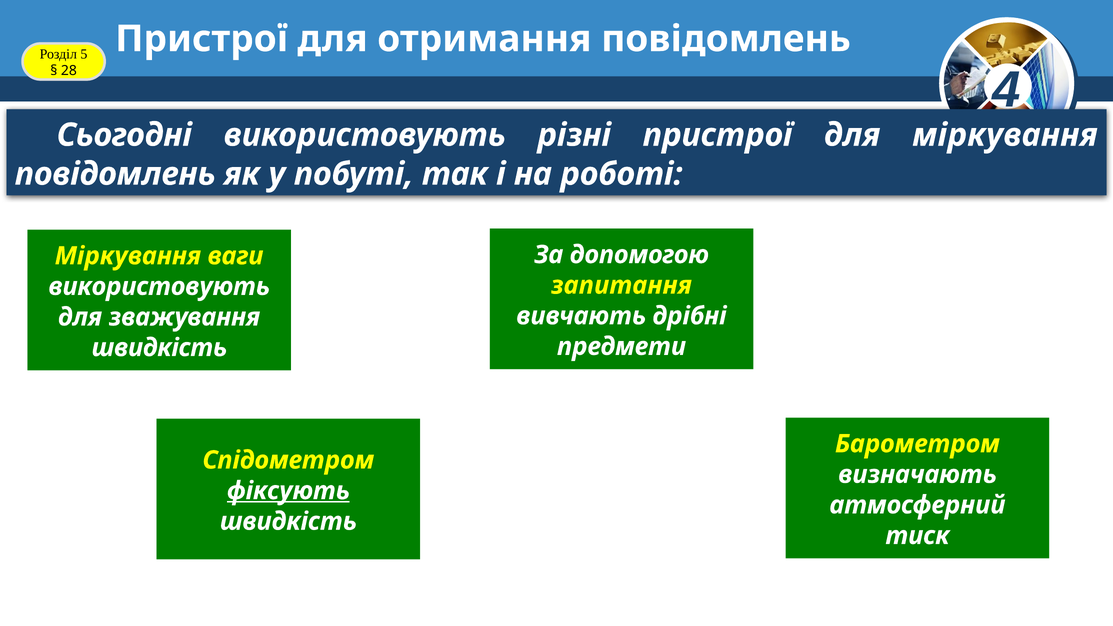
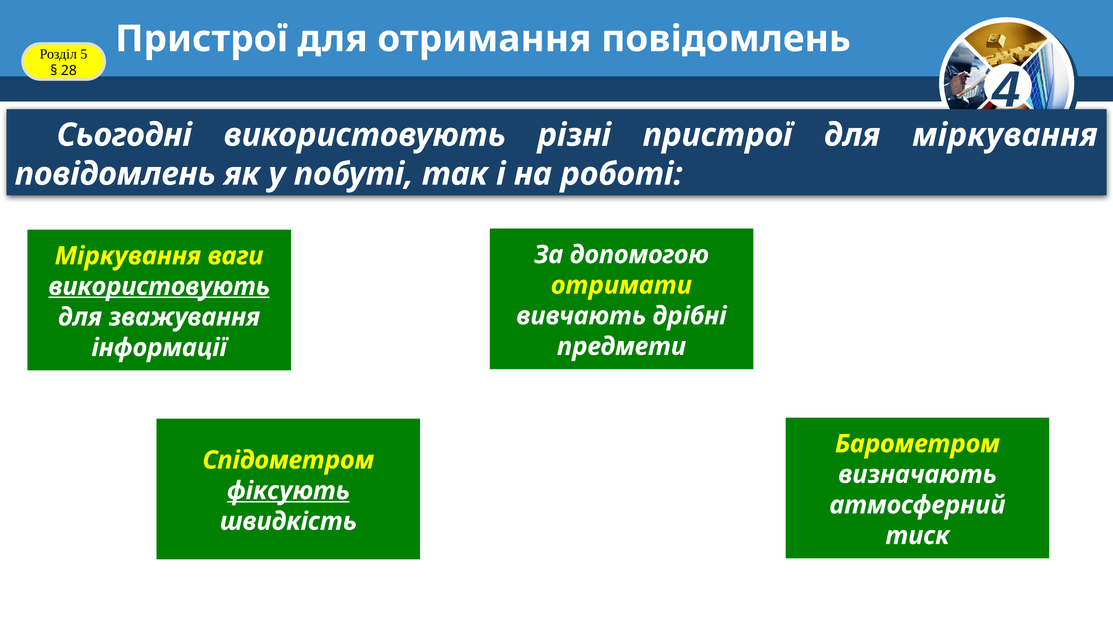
запитання: запитання -> отримати (621, 285)
використовують underline: none -> present (159, 287)
швидкість: швидкість -> інформації (159, 348)
